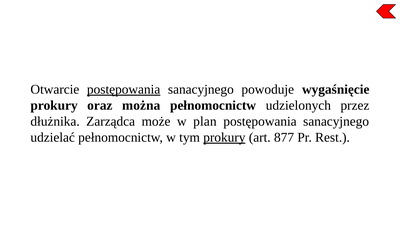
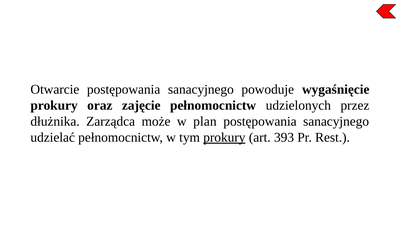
postępowania underline: present -> none (124, 89)
można: można -> zajęcie (141, 105)
877: 877 -> 393 (284, 137)
